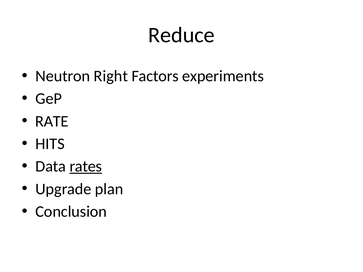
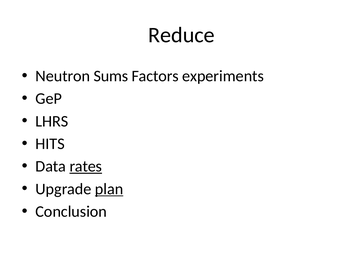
Right: Right -> Sums (111, 76)
RATE: RATE -> LHRS (52, 121)
plan underline: none -> present (109, 189)
